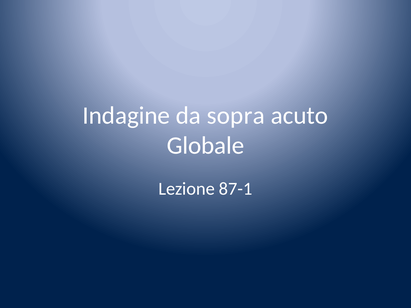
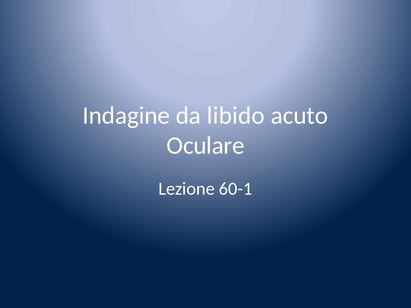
sopra: sopra -> libido (236, 115)
Globale: Globale -> Oculare (206, 146)
87-1: 87-1 -> 60-1 (236, 189)
